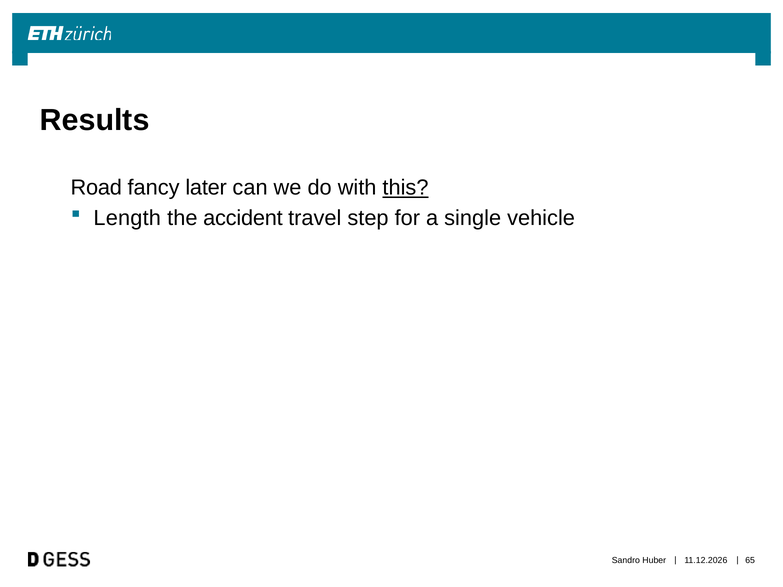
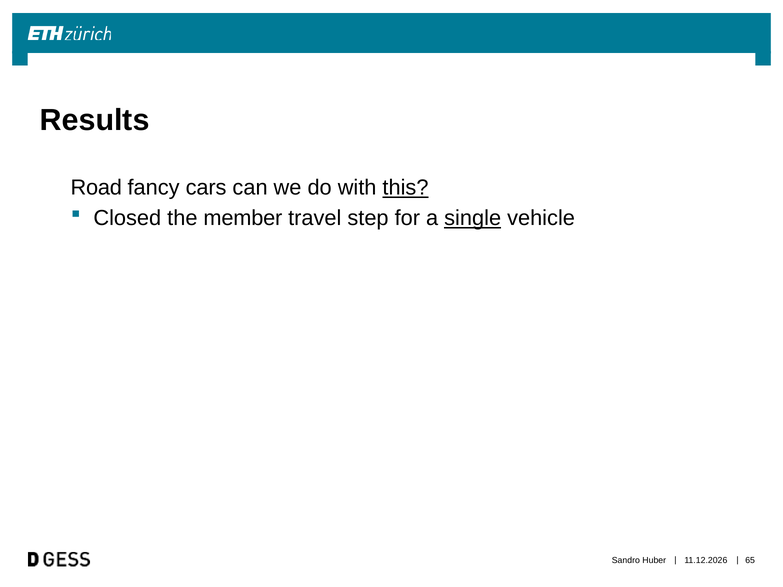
later: later -> cars (206, 188)
Length: Length -> Closed (127, 218)
accident: accident -> member (243, 218)
single underline: none -> present (473, 218)
